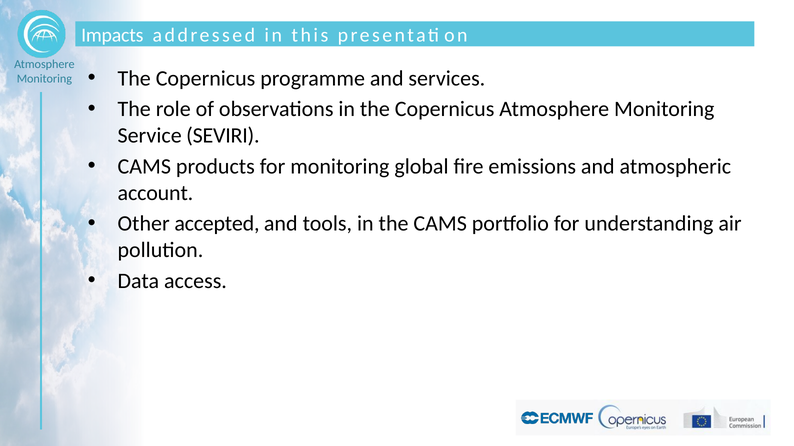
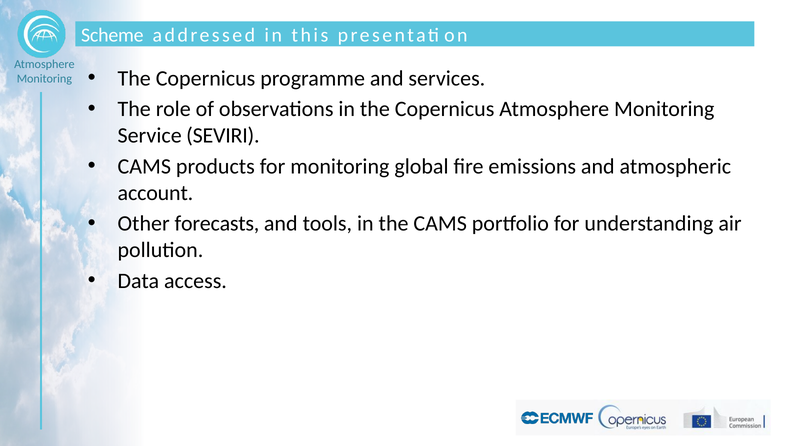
Impacts: Impacts -> Scheme (112, 35)
accepted: accepted -> forecasts (217, 224)
